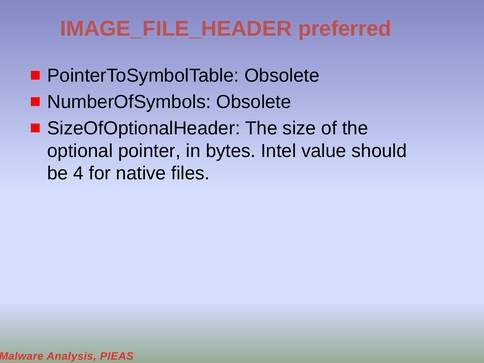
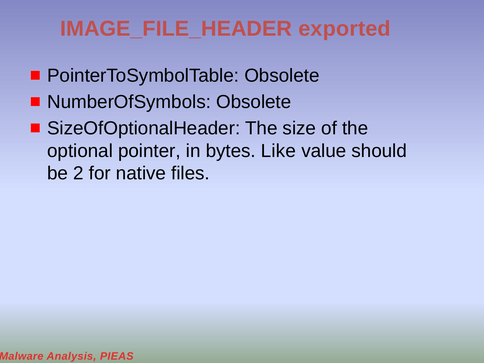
preferred: preferred -> exported (345, 29)
Intel: Intel -> Like (278, 151)
4: 4 -> 2 (78, 173)
